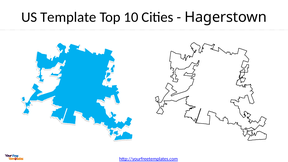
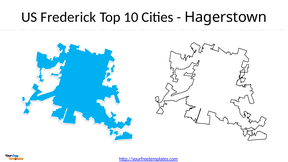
Template: Template -> Frederick (68, 17)
